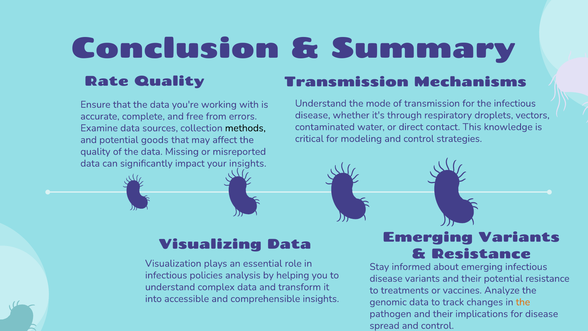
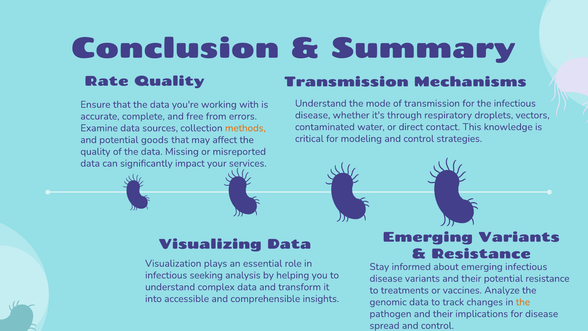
methods colour: black -> orange (245, 128)
your insights: insights -> services (248, 163)
policies: policies -> seeking (206, 275)
